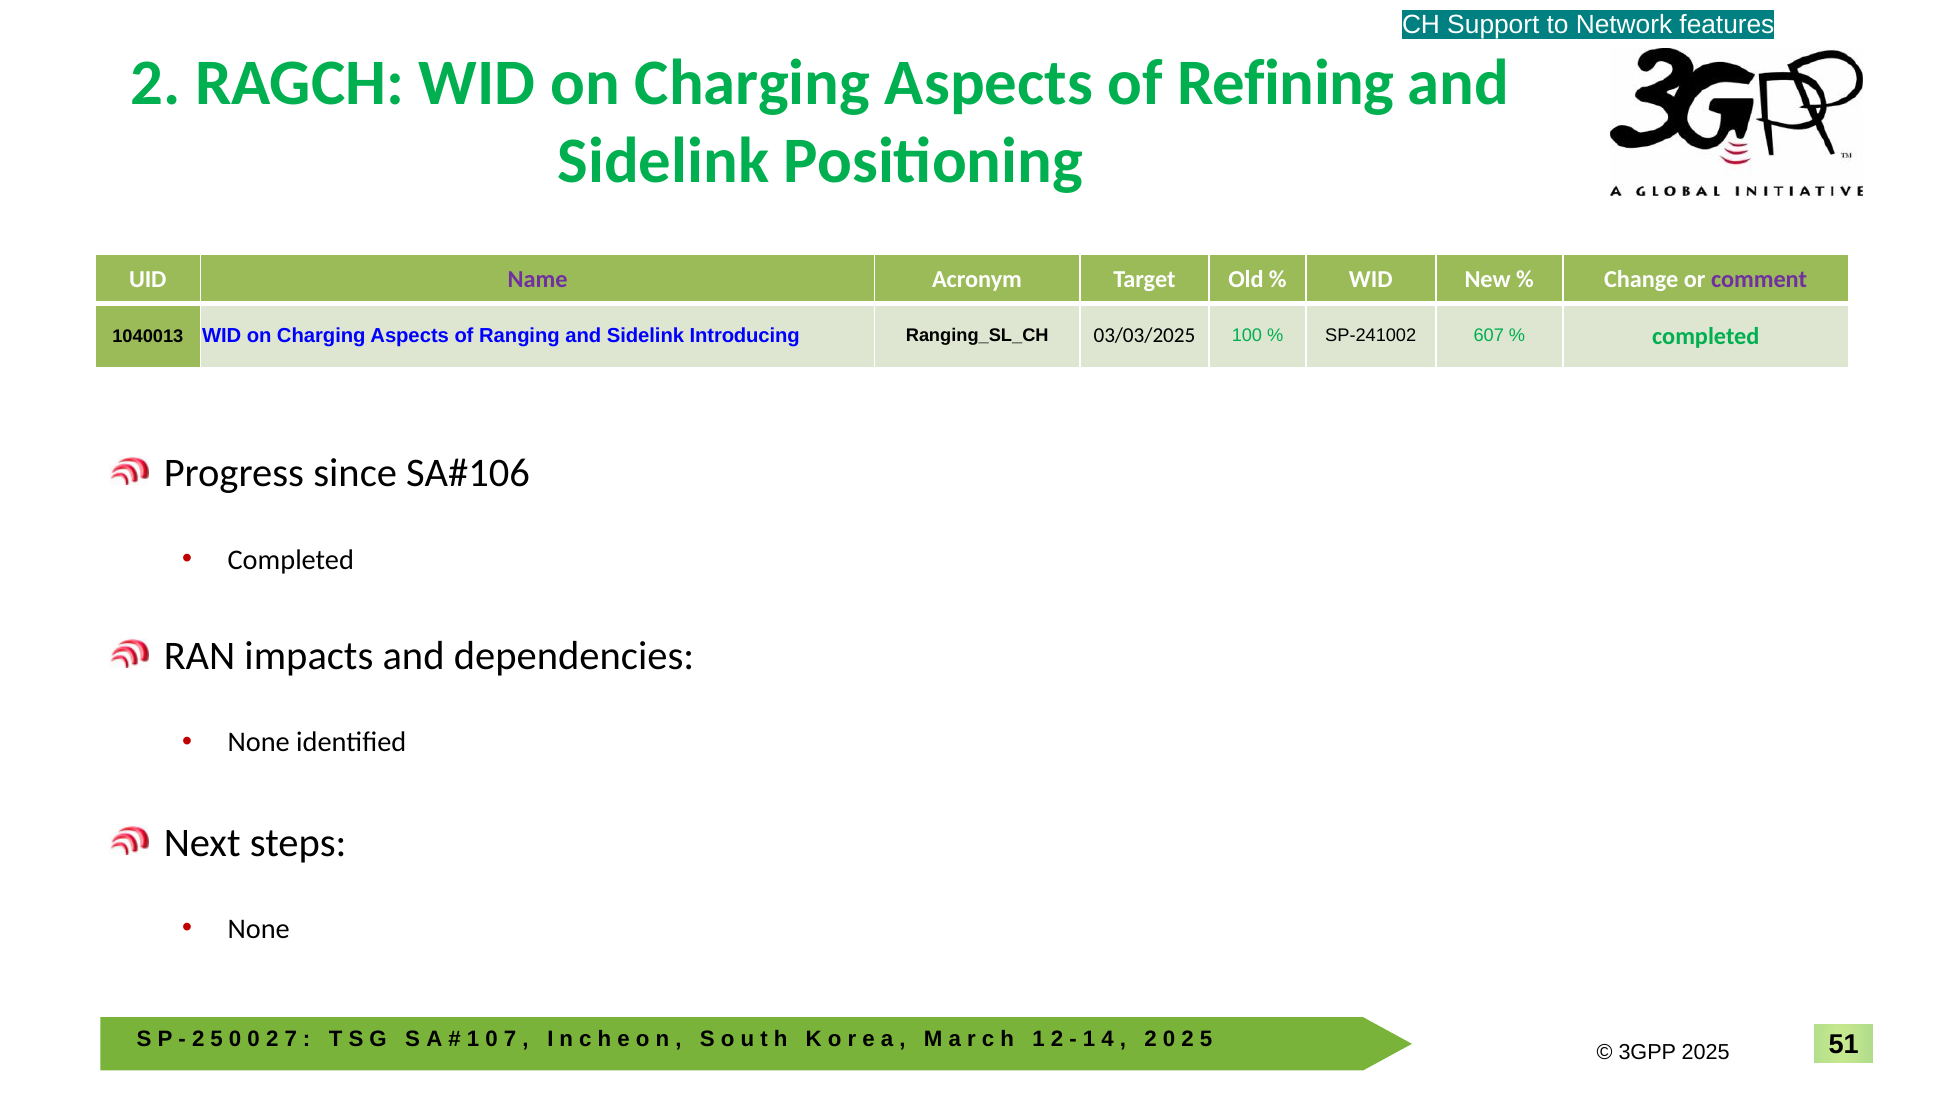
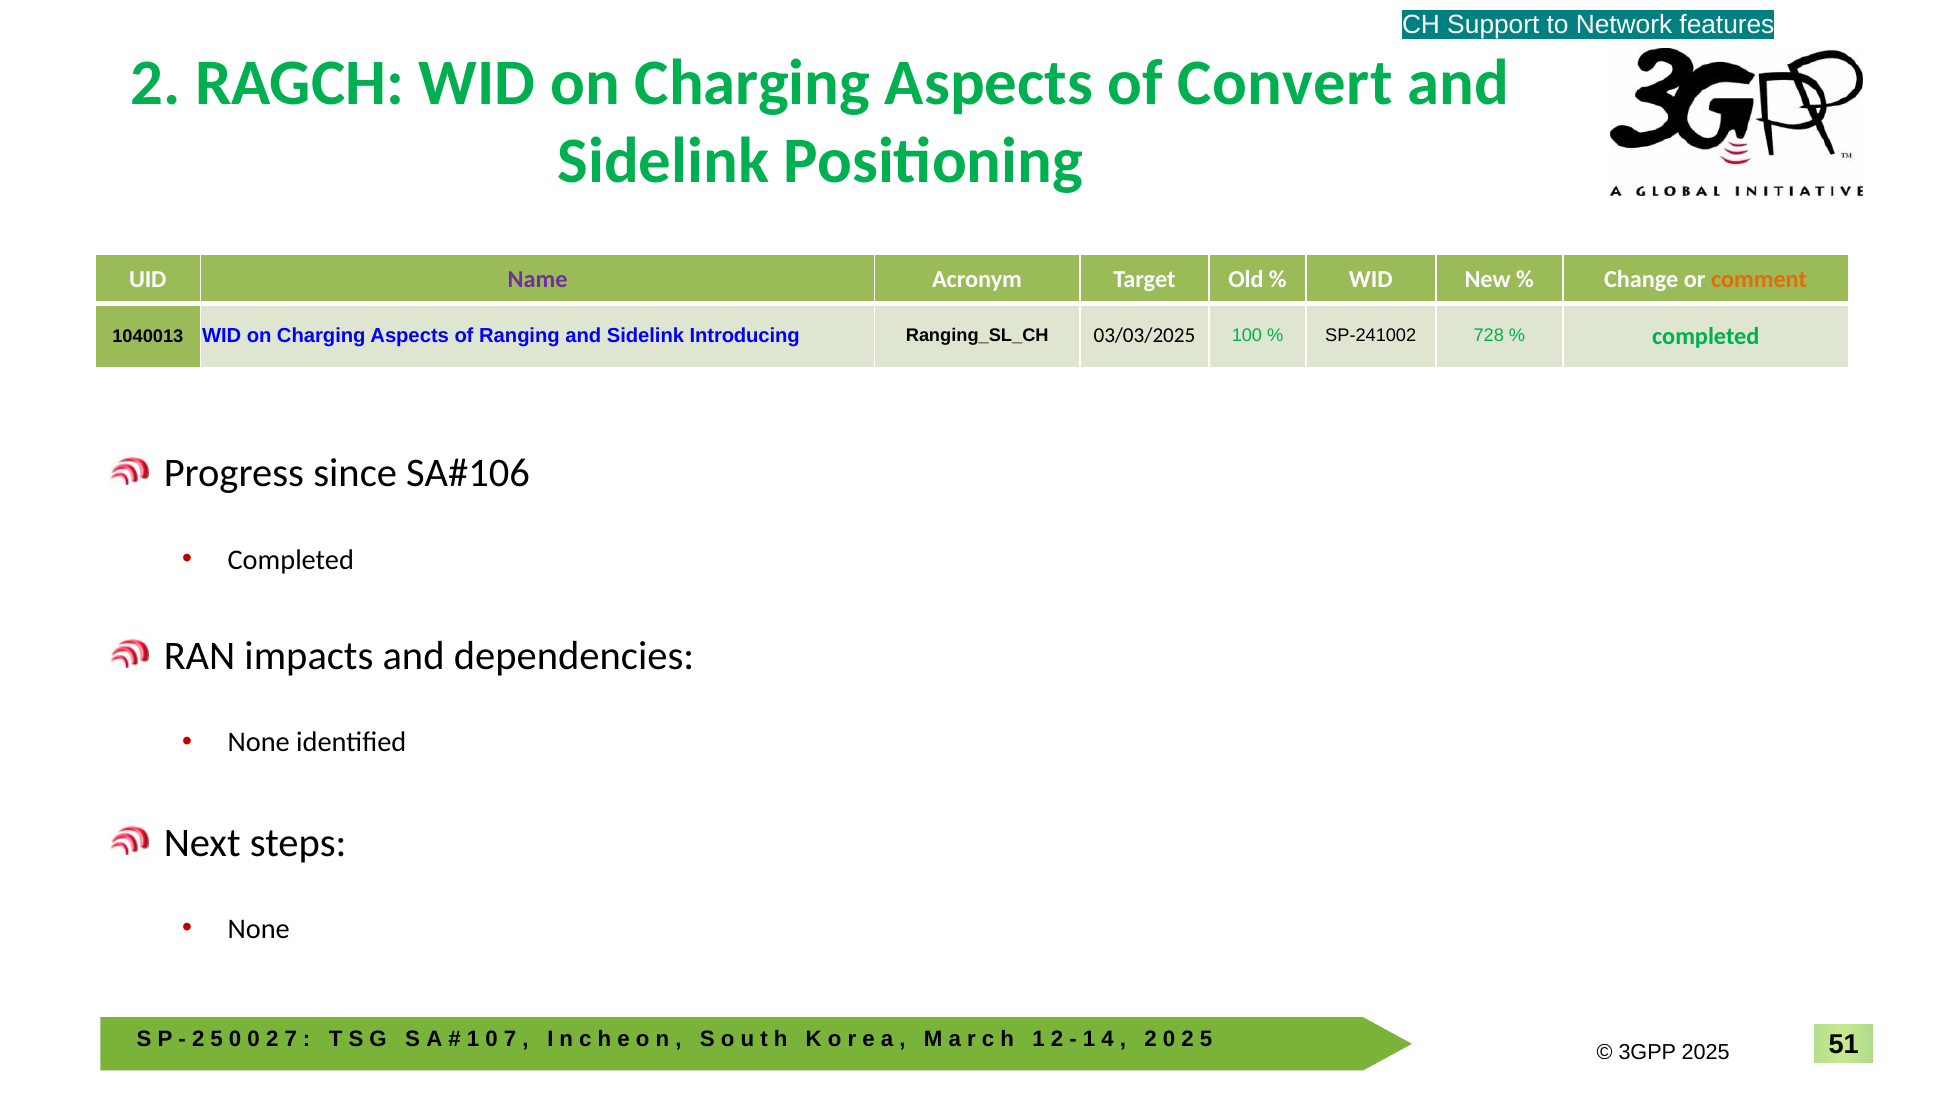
Refining: Refining -> Convert (1285, 83)
comment colour: purple -> orange (1759, 280)
607: 607 -> 728 (1489, 336)
